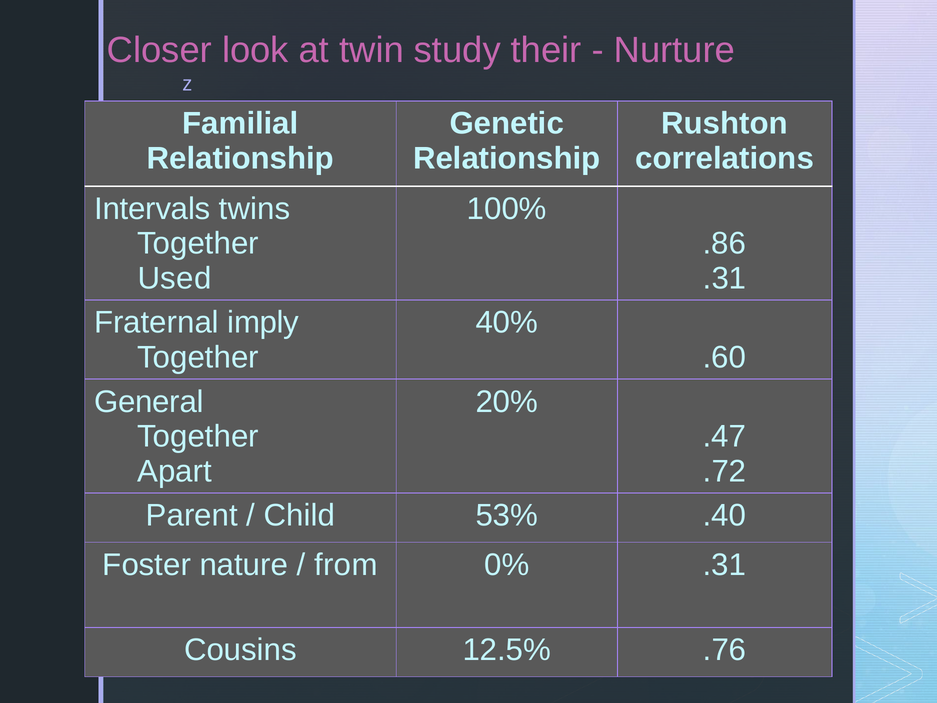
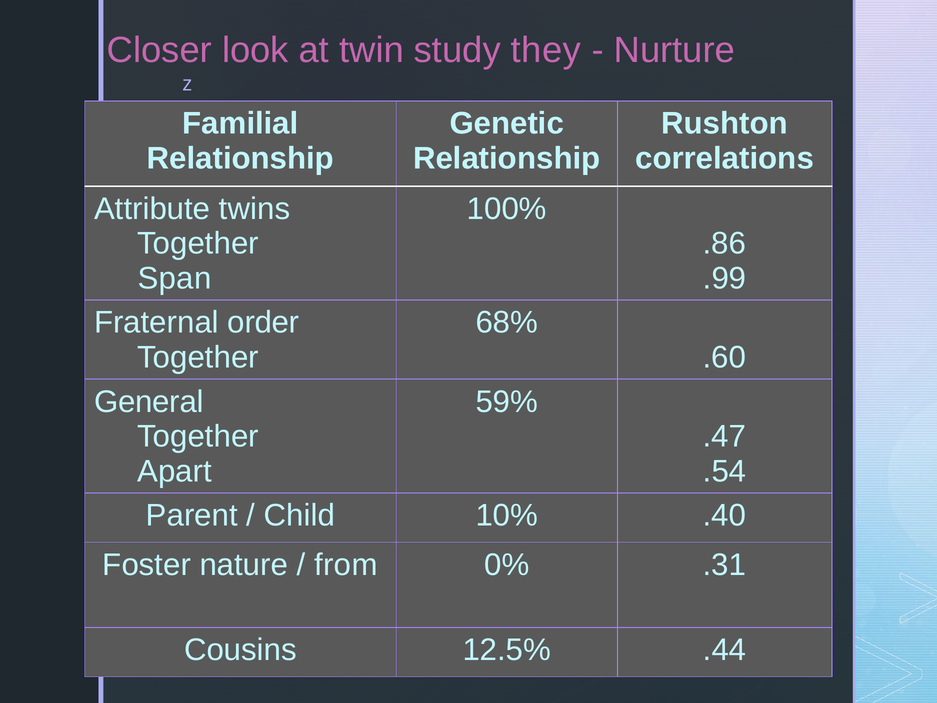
their: their -> they (546, 50)
Intervals: Intervals -> Attribute (152, 209)
Used: Used -> Span (174, 278)
.31: .31 -> .99 (725, 278)
imply: imply -> order (263, 323)
40%: 40% -> 68% (507, 323)
20%: 20% -> 59% (507, 402)
.72: .72 -> .54 (725, 471)
53%: 53% -> 10% (507, 515)
.76: .76 -> .44 (725, 650)
